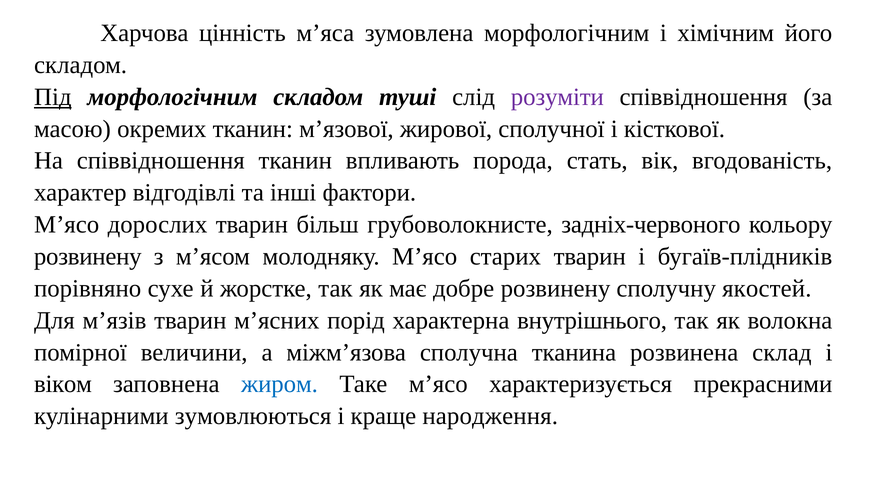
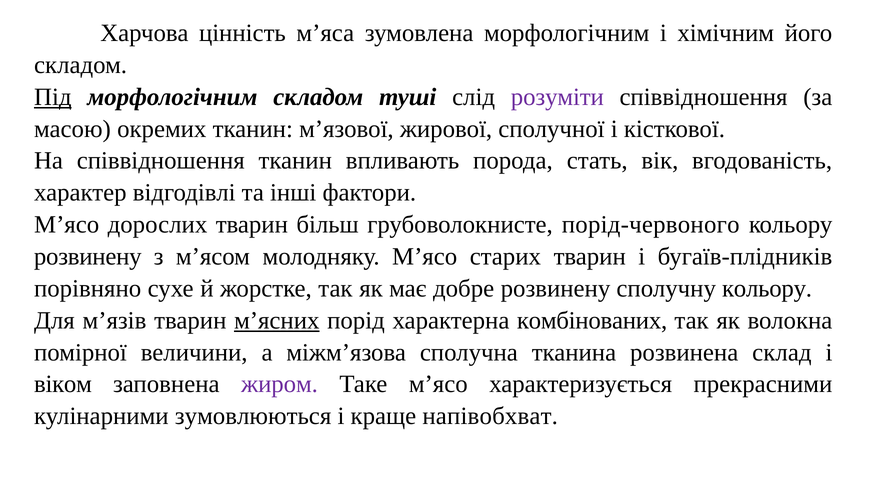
задніх-червоного: задніх-червоного -> порід-червоного (651, 224)
сполучну якостей: якостей -> кольору (767, 288)
м’ясних underline: none -> present (277, 320)
внутрішнього: внутрішнього -> комбінованих (592, 320)
жиром colour: blue -> purple (279, 384)
народження: народження -> напівобхват (490, 416)
